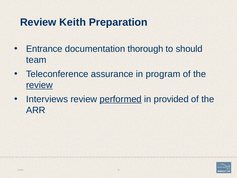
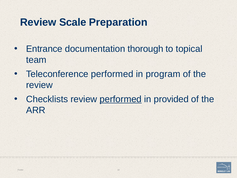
Keith: Keith -> Scale (73, 22)
should: should -> topical (189, 49)
Teleconference assurance: assurance -> performed (112, 74)
review underline: present -> none (39, 85)
Interviews: Interviews -> Checklists (47, 99)
